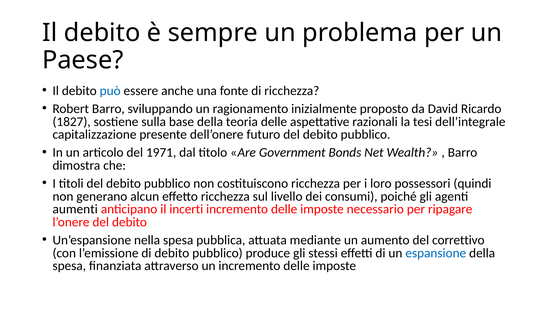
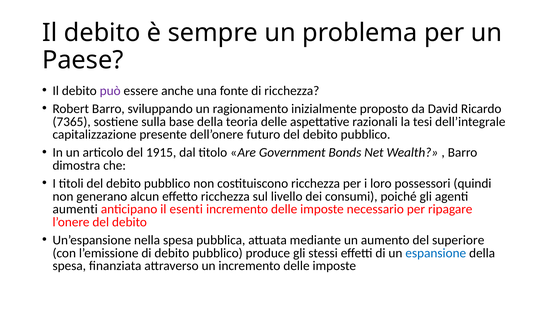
può colour: blue -> purple (110, 91)
1827: 1827 -> 7365 (72, 122)
1971: 1971 -> 1915 (161, 153)
incerti: incerti -> esenti (186, 209)
correttivo: correttivo -> superiore (458, 240)
